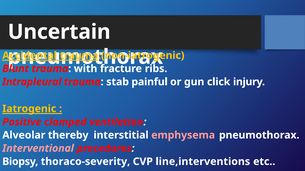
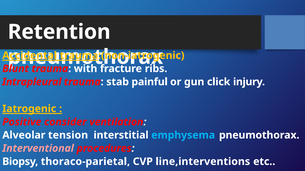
Uncertain: Uncertain -> Retention (59, 32)
clamped: clamped -> consider (65, 122)
thereby: thereby -> tension (68, 136)
emphysema colour: pink -> light blue (183, 136)
thoraco-severity: thoraco-severity -> thoraco-parietal (85, 162)
